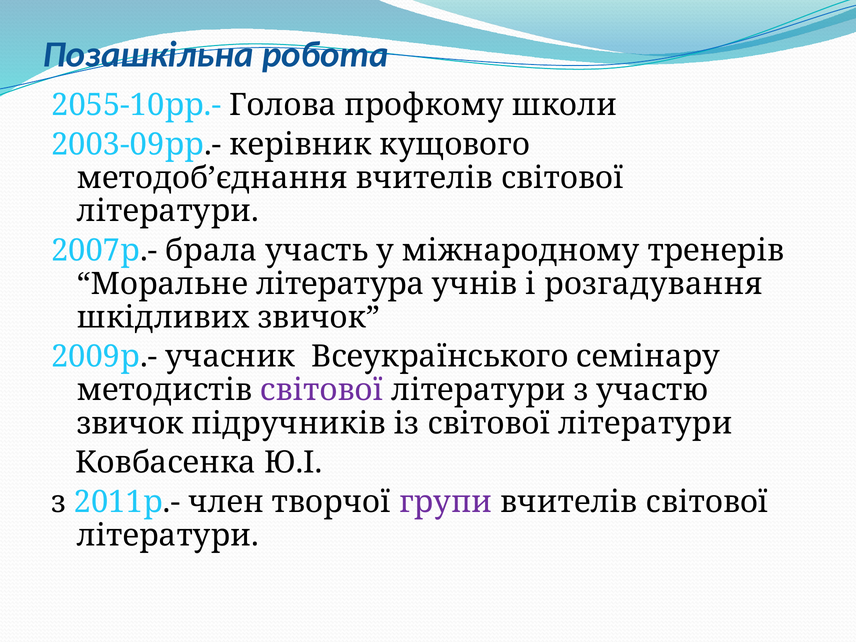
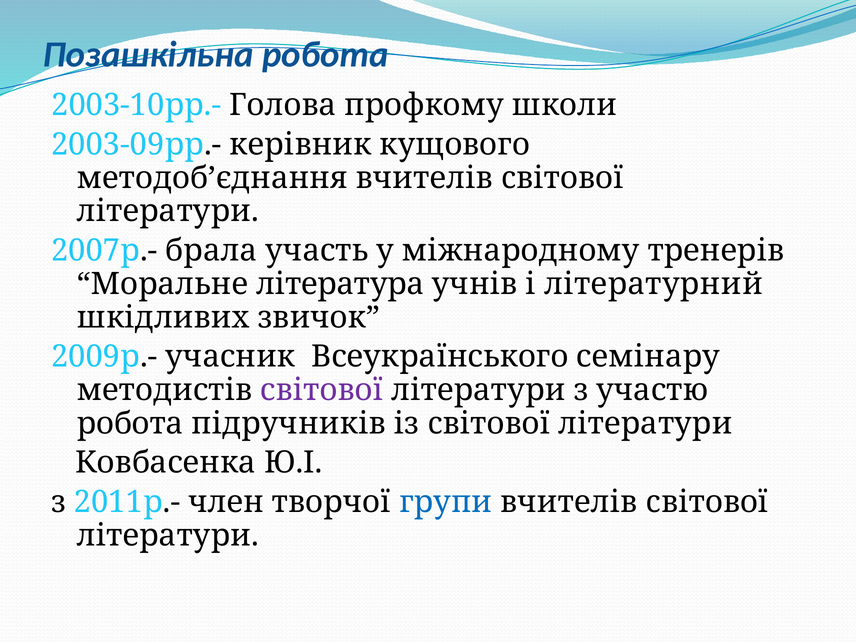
2055-10рр.-: 2055-10рр.- -> 2003-10рр.- (136, 105)
розгадування: розгадування -> літературний (653, 284)
звичок: звичок -> робота (130, 423)
групи colour: purple -> blue (446, 502)
